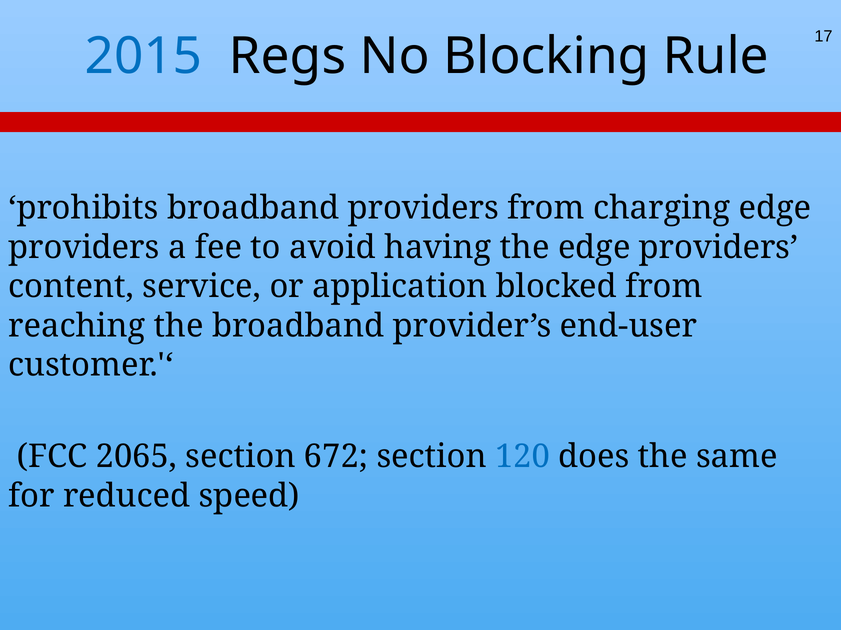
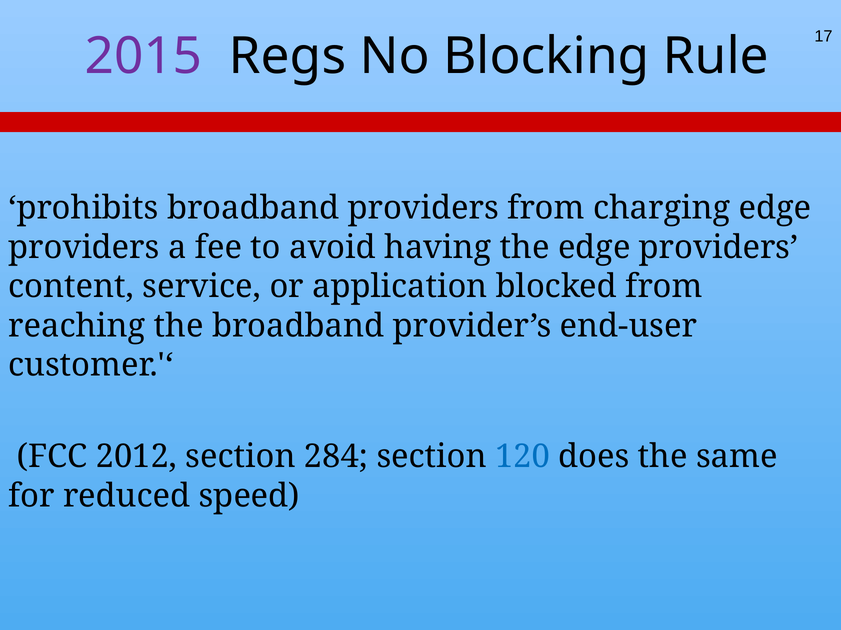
2015 colour: blue -> purple (144, 56)
2065: 2065 -> 2012 (136, 457)
672: 672 -> 284 (336, 457)
